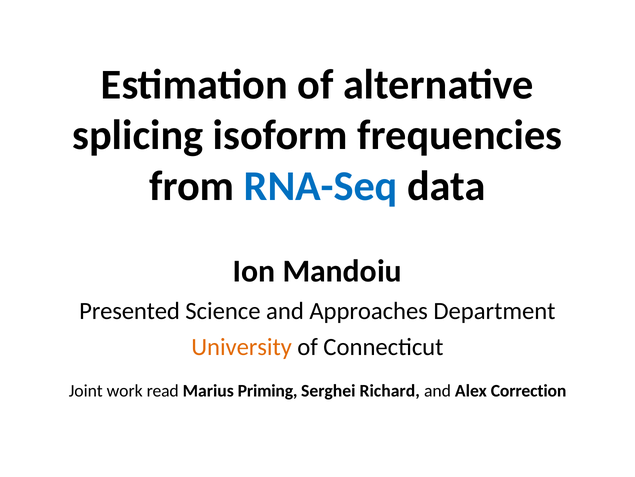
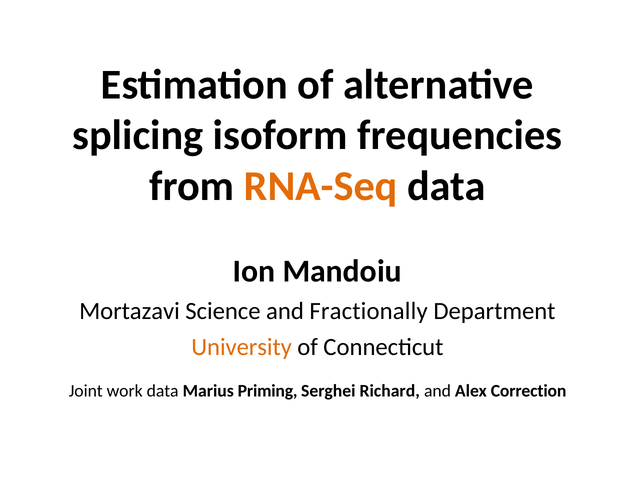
RNA-Seq colour: blue -> orange (321, 186)
Presented: Presented -> Mortazavi (130, 311)
Approaches: Approaches -> Fractionally (369, 311)
work read: read -> data (163, 390)
